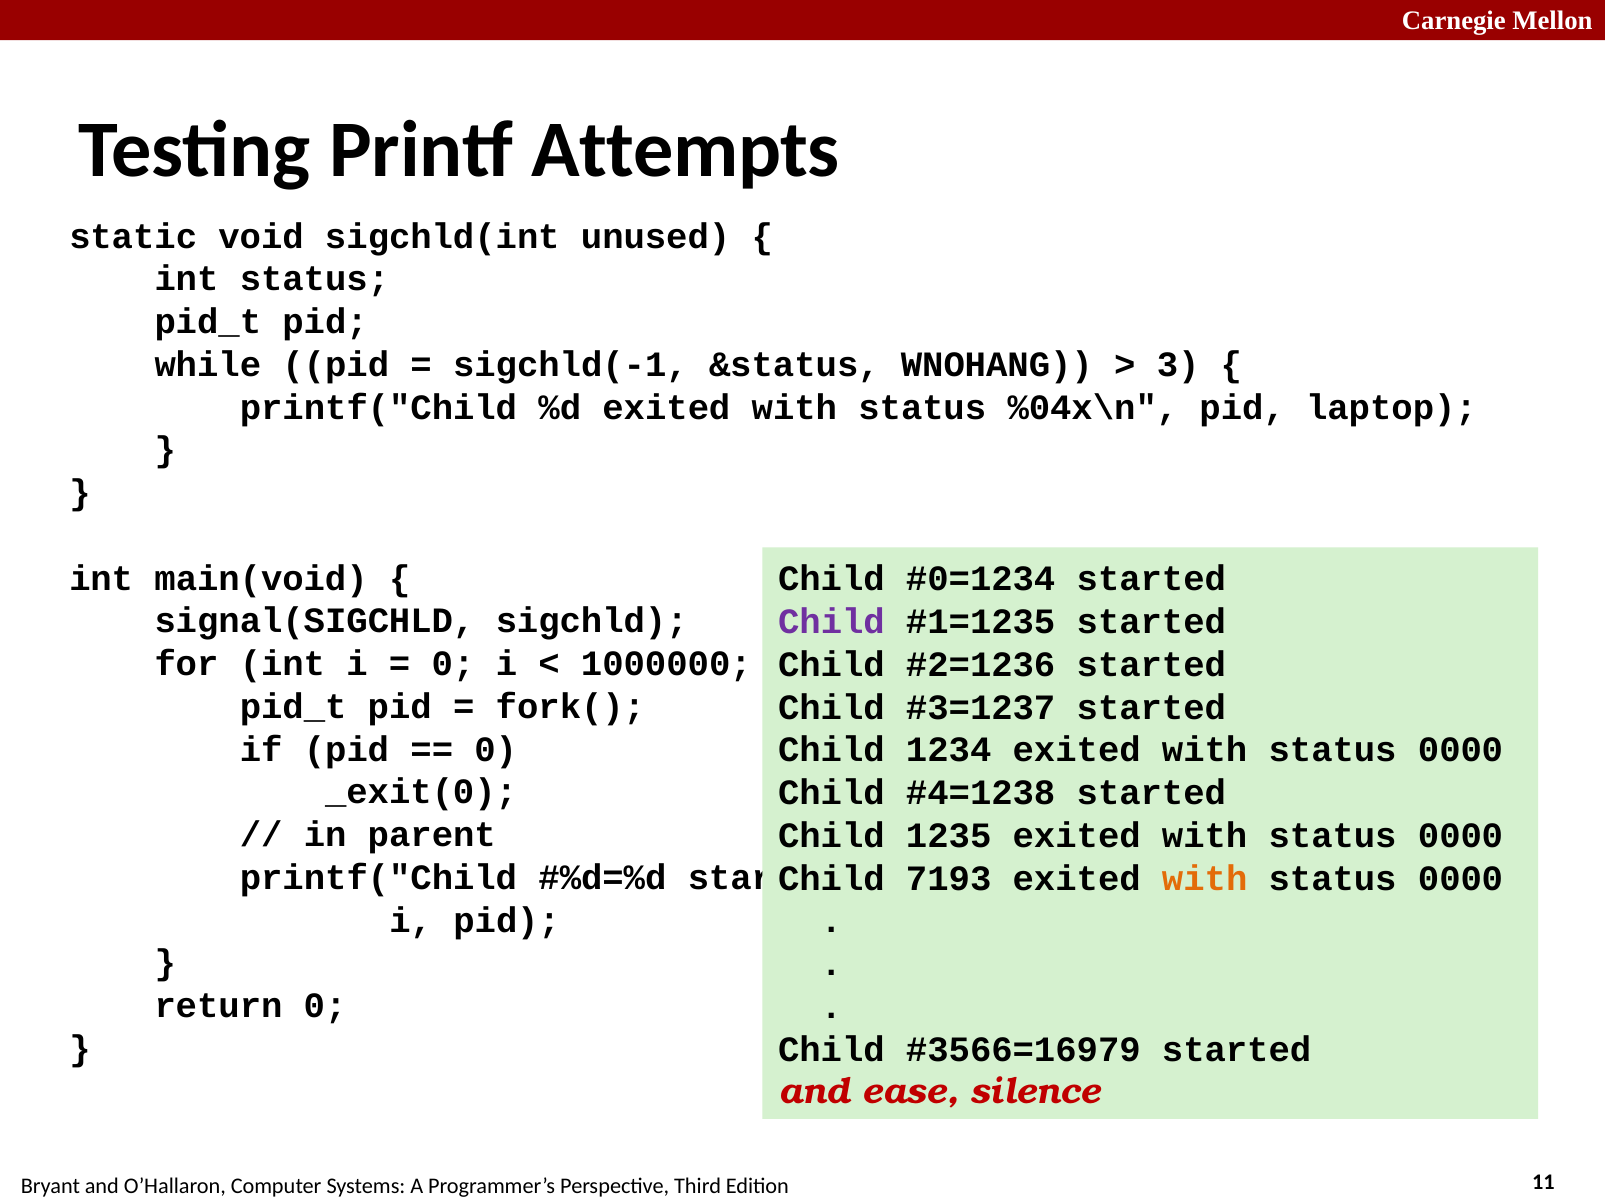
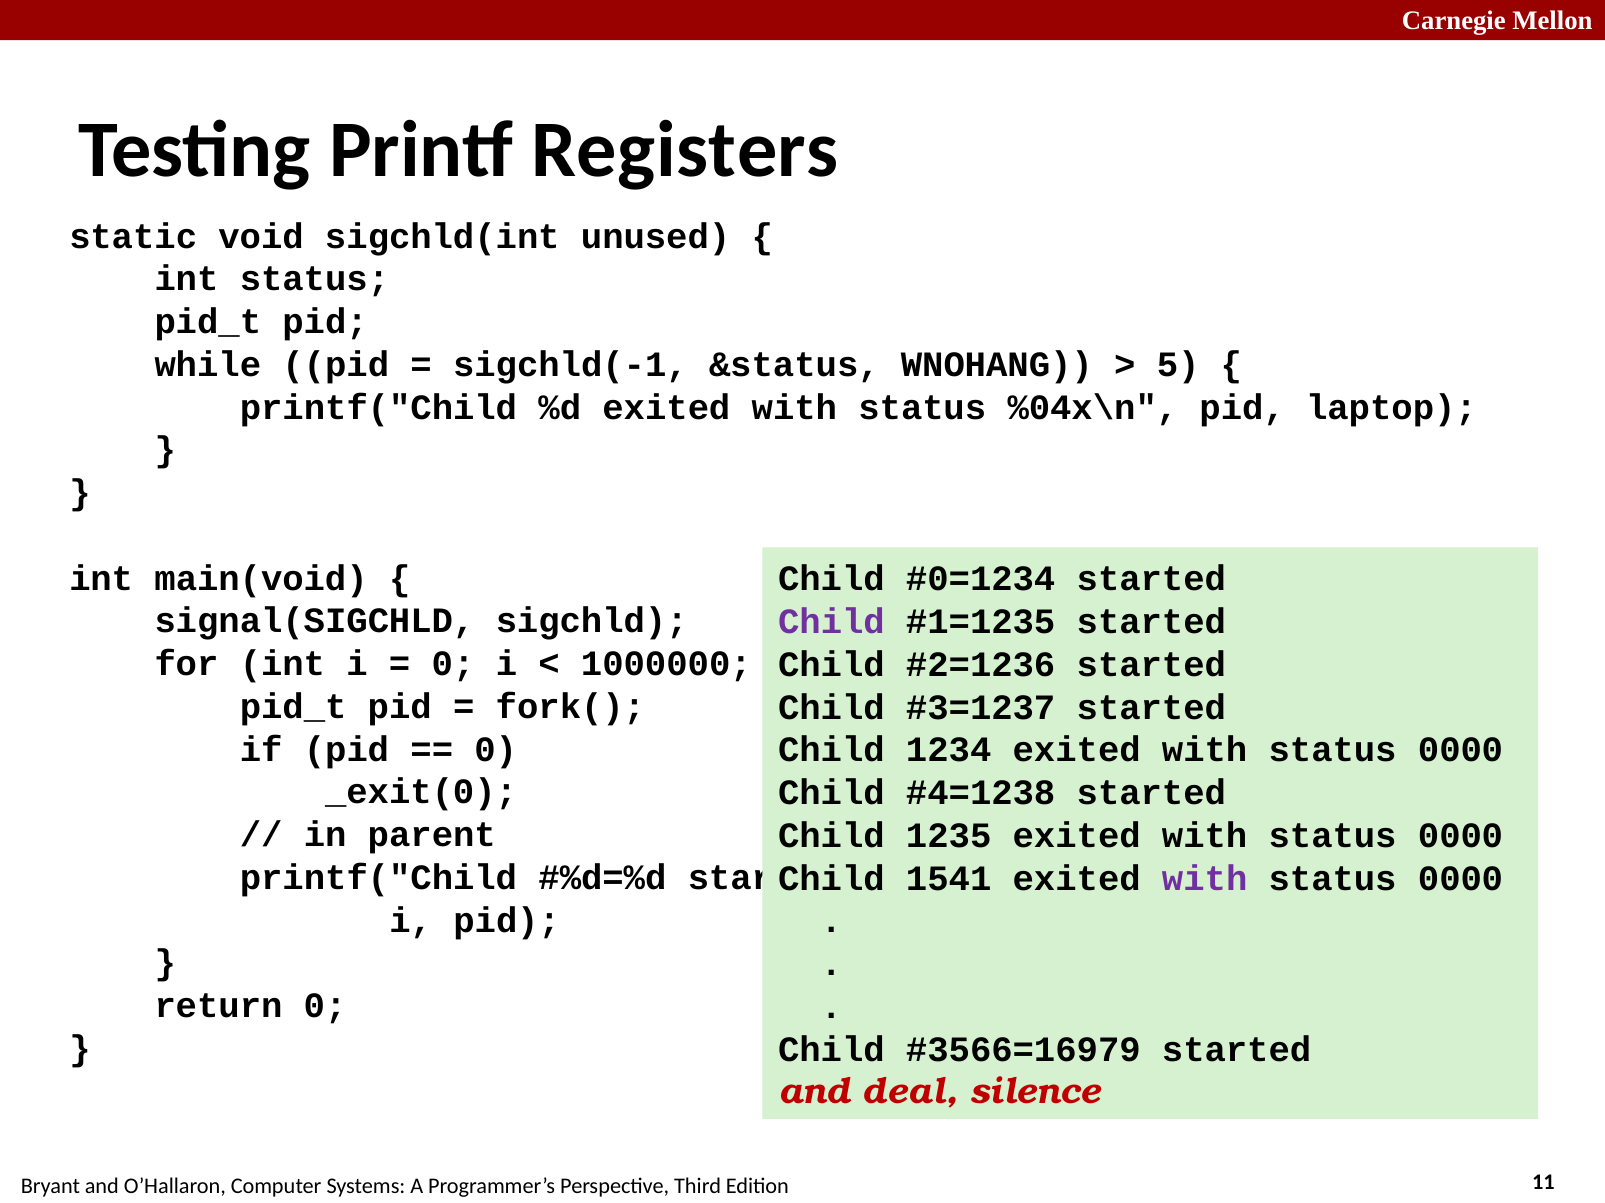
Attempts: Attempts -> Registers (685, 151)
3: 3 -> 5 (1178, 365)
7193: 7193 -> 1541 (949, 879)
with colour: orange -> purple (1205, 879)
ease: ease -> deal (910, 1093)
